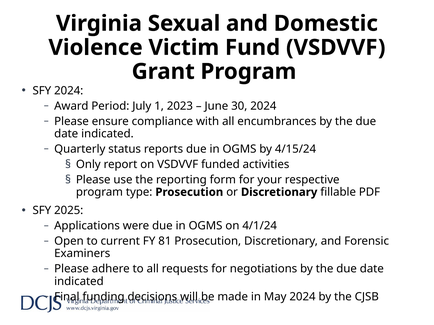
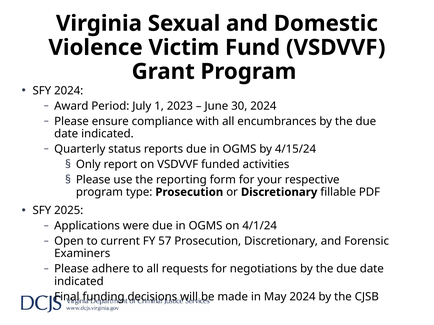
81: 81 -> 57 (165, 242)
